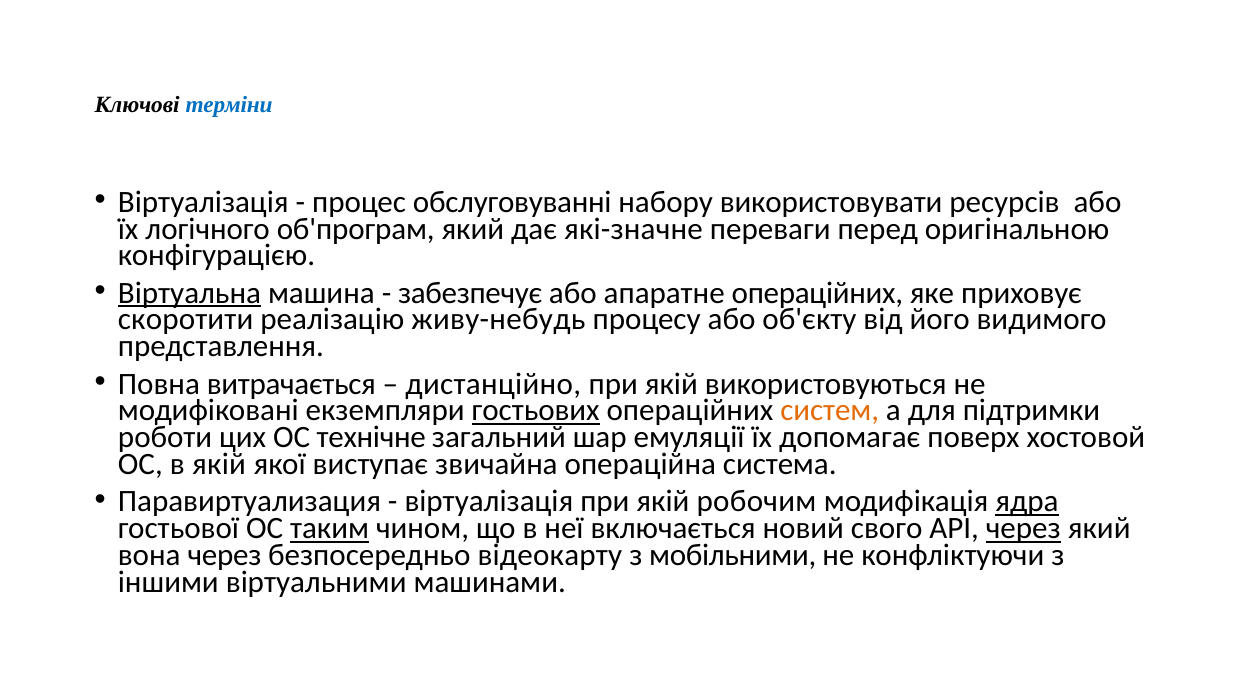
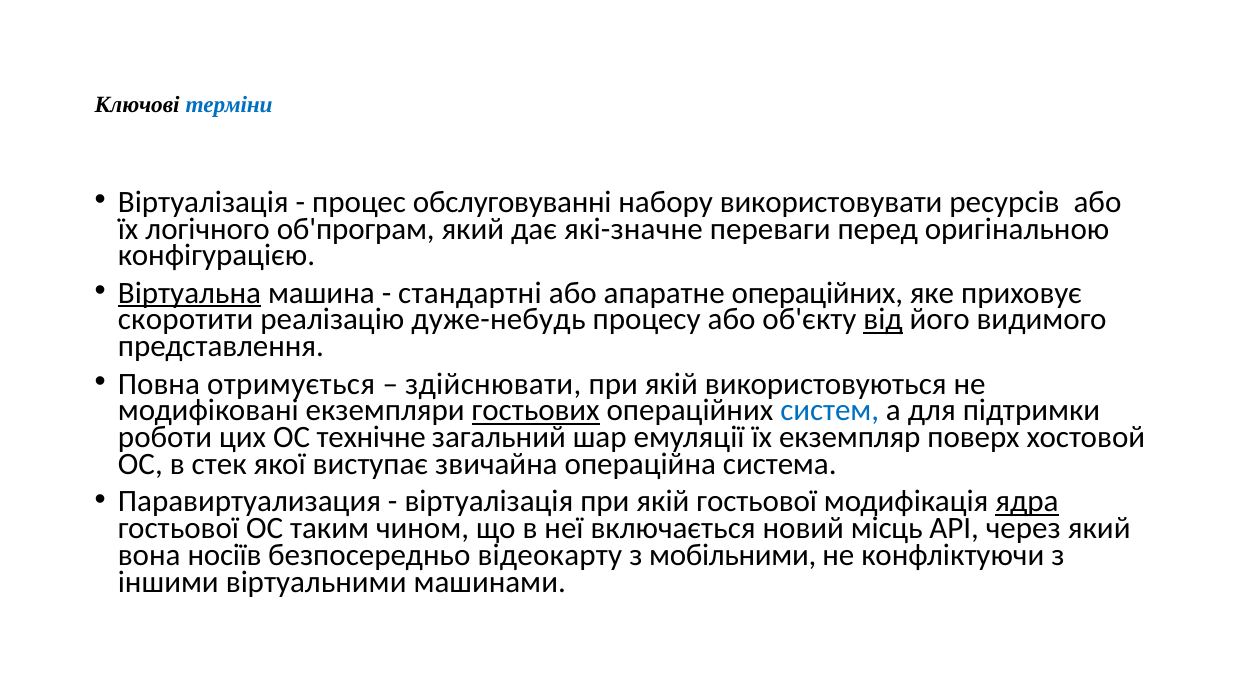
забезпечує: забезпечує -> стандартні (470, 293)
живу-небудь: живу-небудь -> дуже-небудь (498, 320)
від underline: none -> present (883, 320)
витрачається: витрачається -> отримується (291, 384)
дистанційно: дистанційно -> здійснювати (493, 384)
систем colour: orange -> blue (830, 410)
допомагає: допомагає -> екземпляр (850, 437)
в якій: якій -> стек (219, 464)
якій робочим: робочим -> гостьової (757, 501)
таким underline: present -> none (330, 528)
свого: свого -> місць (887, 528)
через underline: present -> none (1023, 528)
вона через: через -> носіїв (225, 555)
